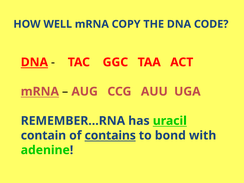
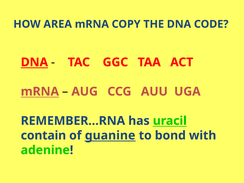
WELL: WELL -> AREA (58, 24)
contains: contains -> guanine (110, 135)
